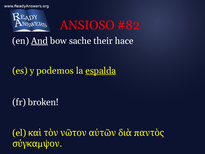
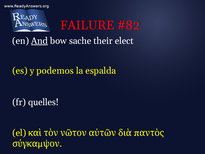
ANSIOSO: ANSIOSO -> FAILURE (87, 25)
hace: hace -> elect (124, 41)
espalda underline: present -> none (101, 71)
broken: broken -> quelles (43, 102)
